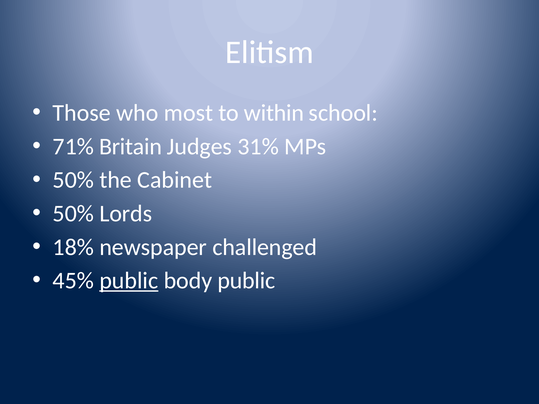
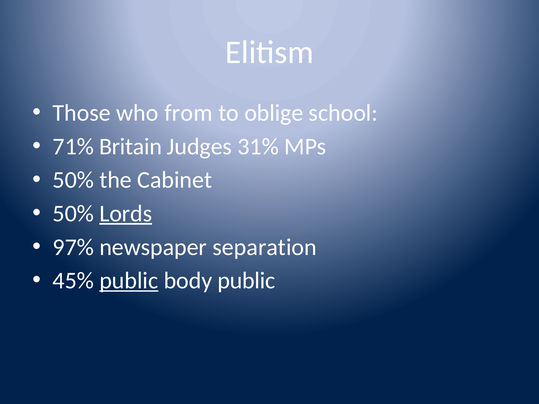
most: most -> from (188, 113)
within: within -> oblige (274, 113)
Lords underline: none -> present (126, 214)
18%: 18% -> 97% (73, 247)
challenged: challenged -> separation (265, 247)
